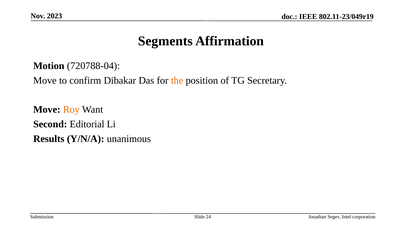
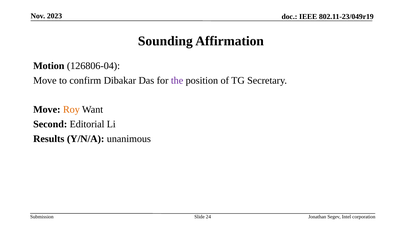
Segments: Segments -> Sounding (165, 41)
720788-04: 720788-04 -> 126806-04 (93, 66)
the colour: orange -> purple (177, 81)
